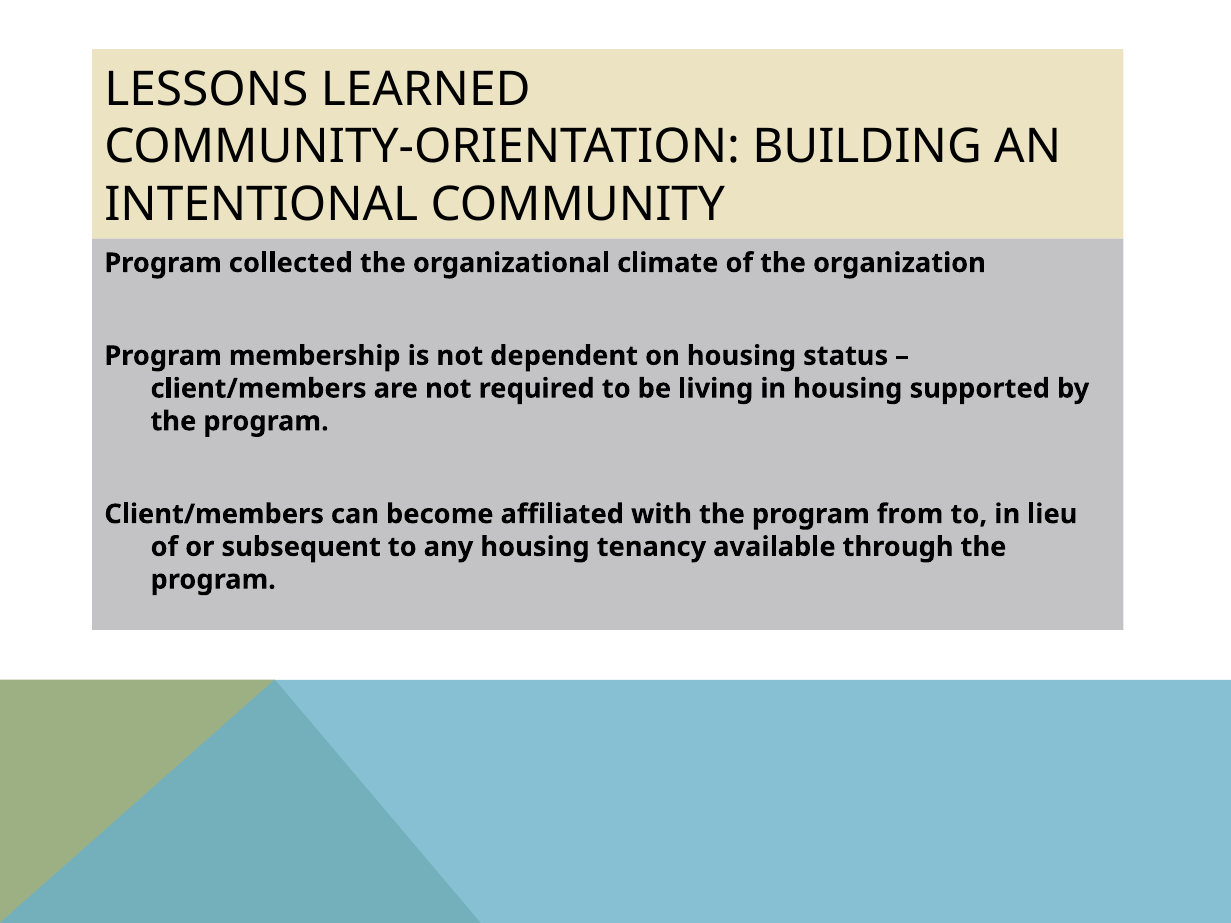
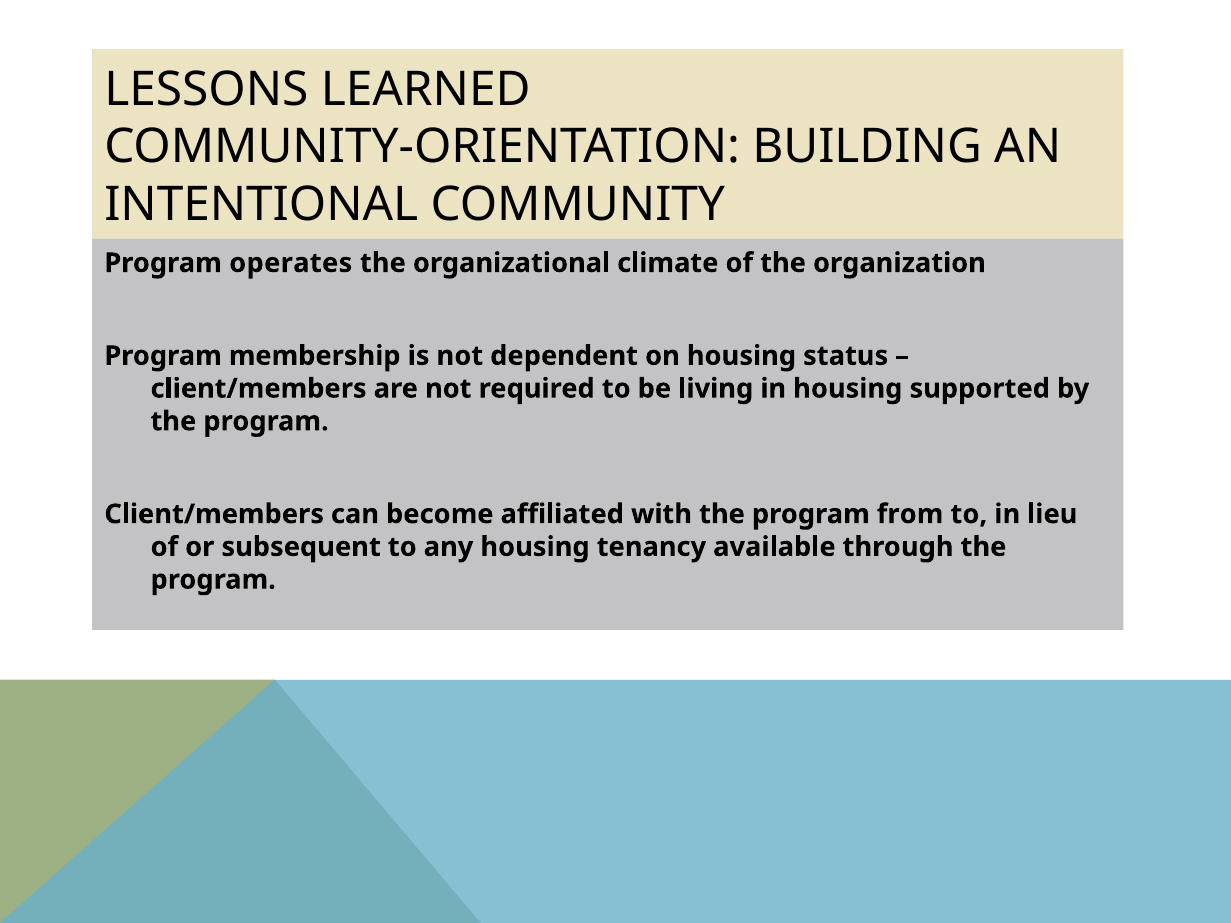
collected: collected -> operates (291, 263)
